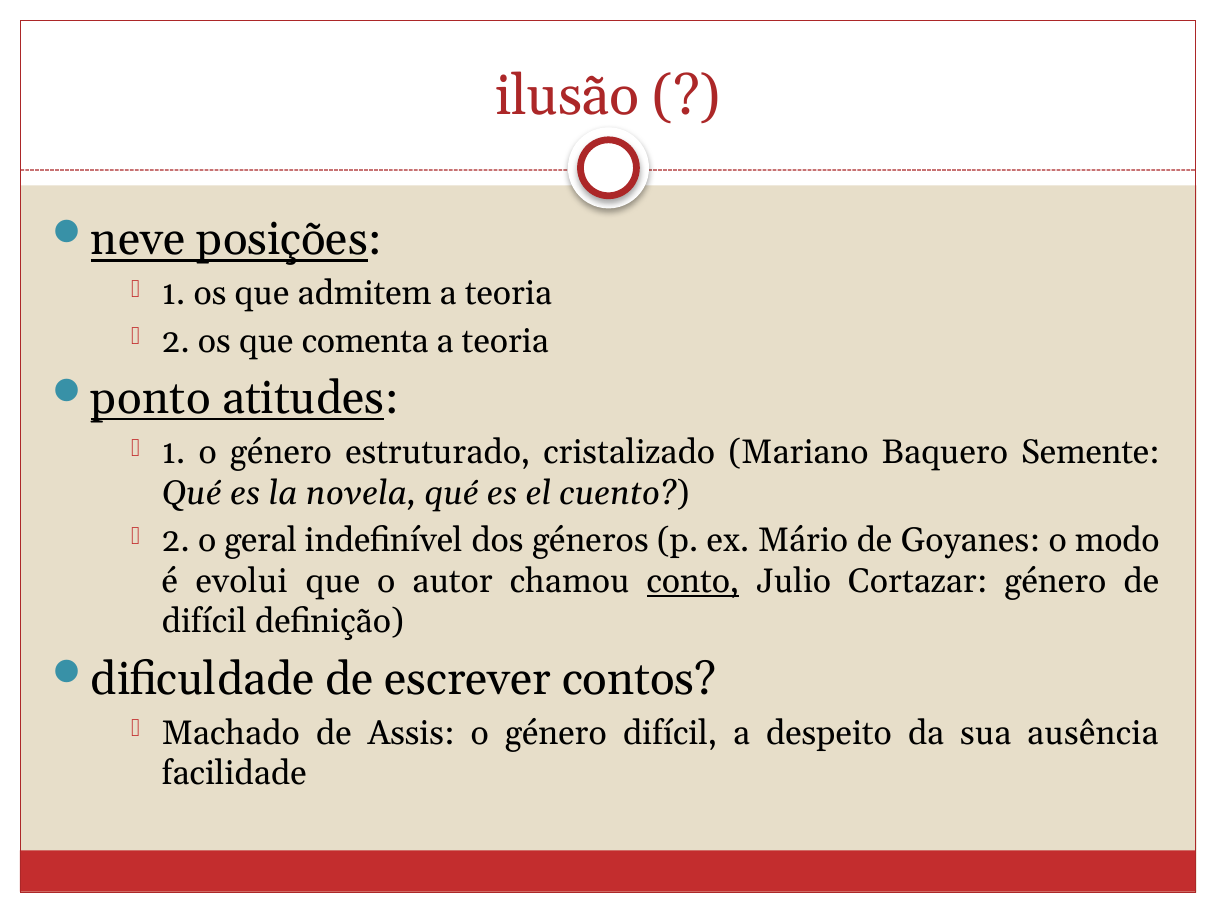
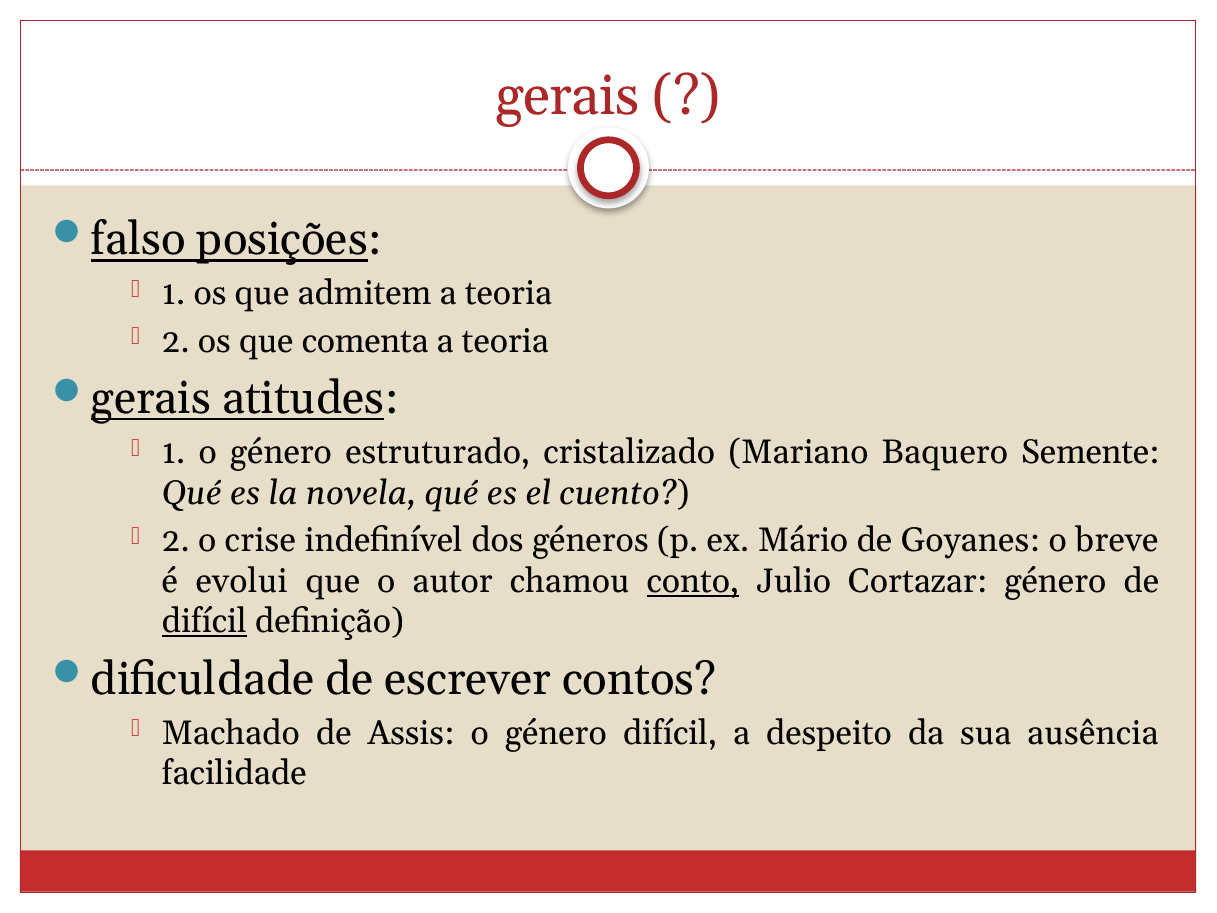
ilusão: ilusão -> gerais (567, 96)
neve: neve -> falso (138, 240)
ponto: ponto -> gerais (151, 399)
geral: geral -> crise (260, 540)
modo: modo -> breve (1117, 540)
difícil underline: none -> present (204, 622)
